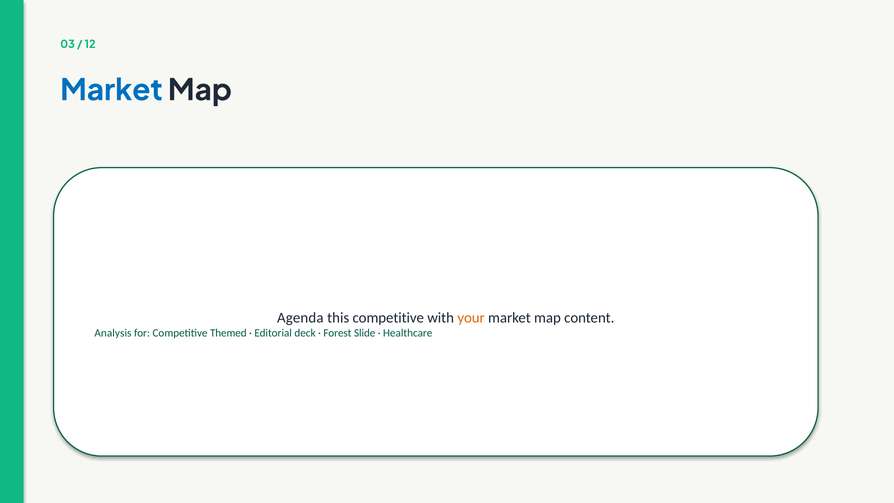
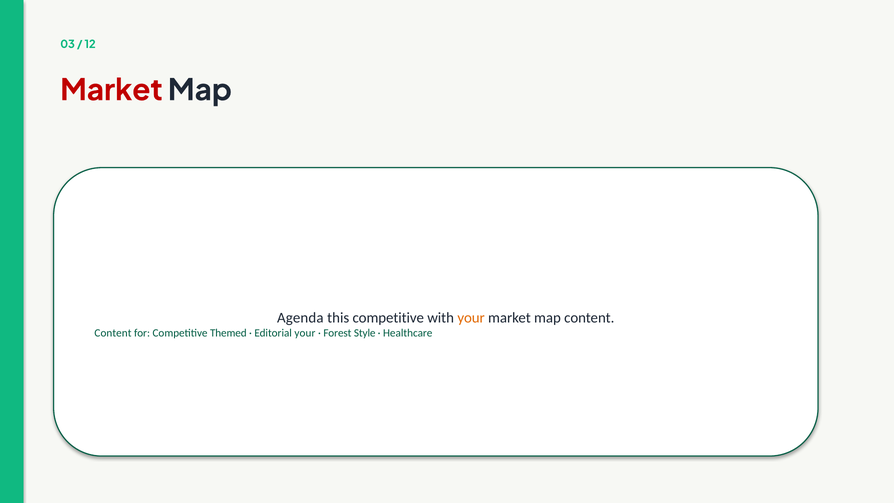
Market colour: blue -> red (111, 90)
Analysis: Analysis -> Content (113, 333)
Editorial deck: deck -> your (305, 333)
Slide: Slide -> Style (365, 333)
